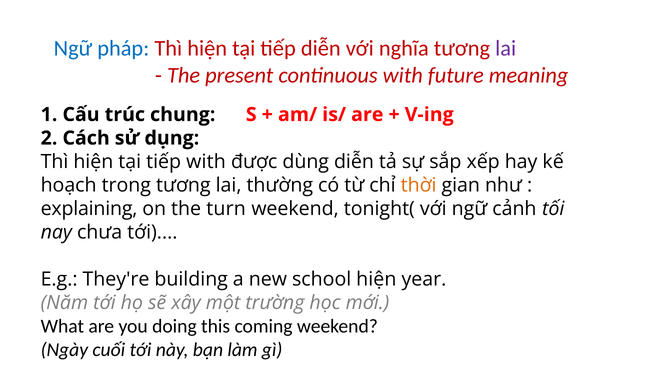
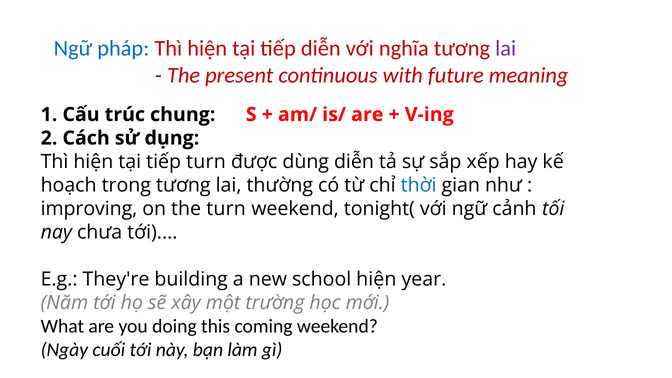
tiếp with: with -> turn (206, 162)
thời colour: orange -> blue (419, 185)
explaining: explaining -> improving (89, 209)
